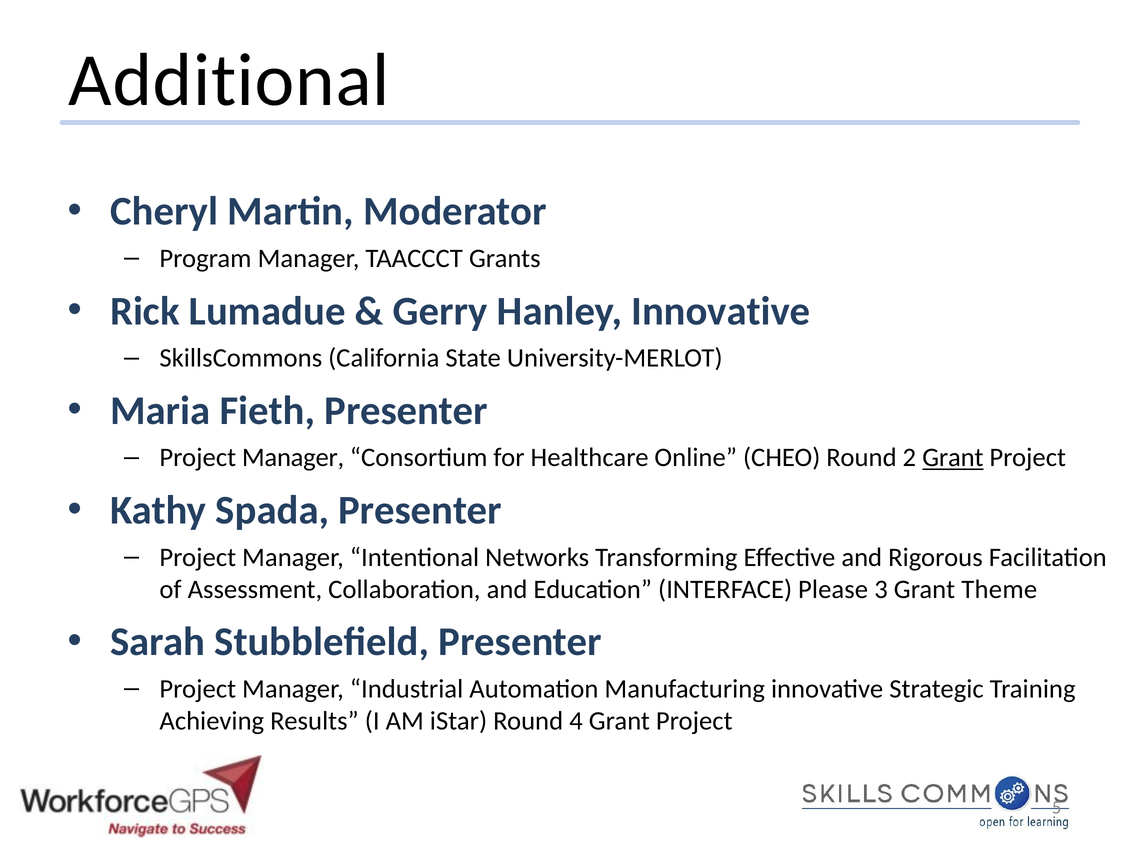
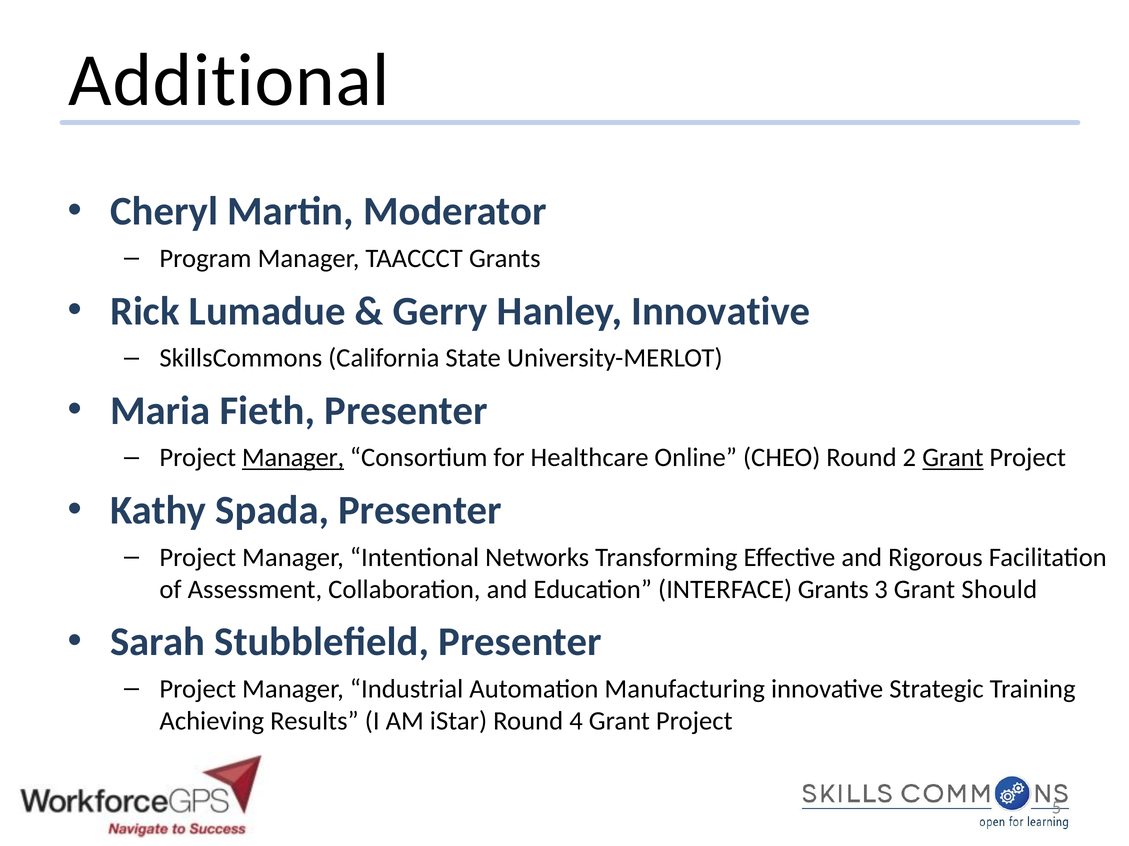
Manager underline: none -> present (293, 458)
INTERFACE Please: Please -> Grants (833, 590)
Theme: Theme -> Should (999, 590)
